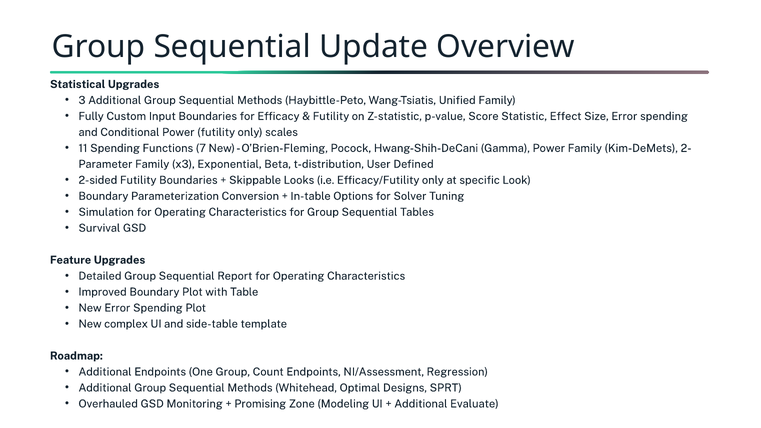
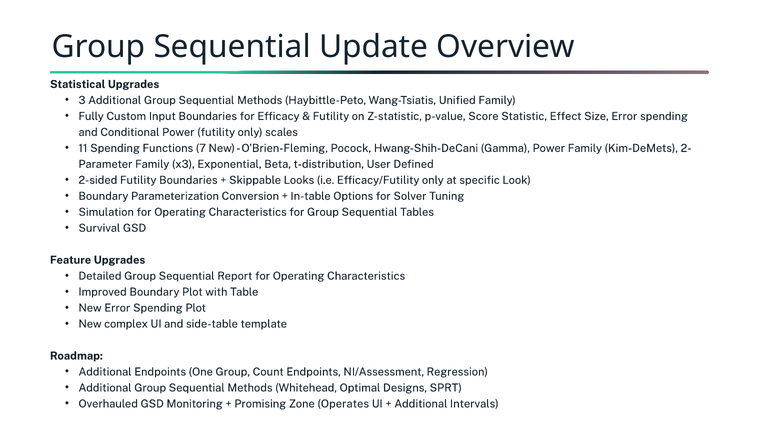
Modeling: Modeling -> Operates (343, 404)
Evaluate: Evaluate -> Intervals (474, 404)
